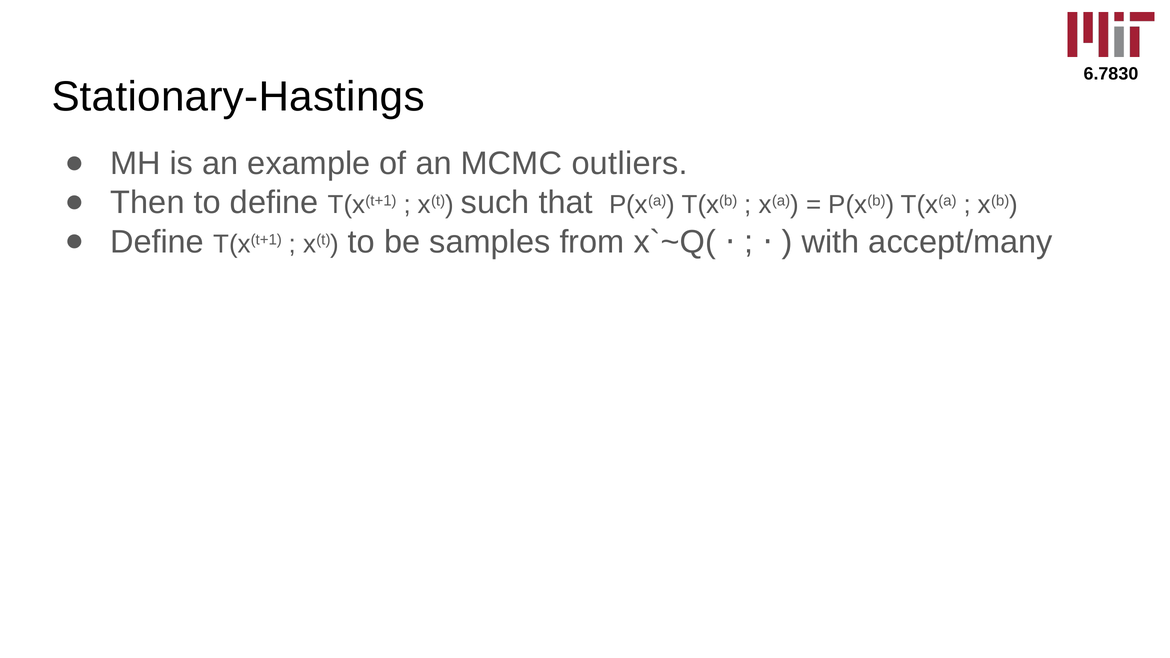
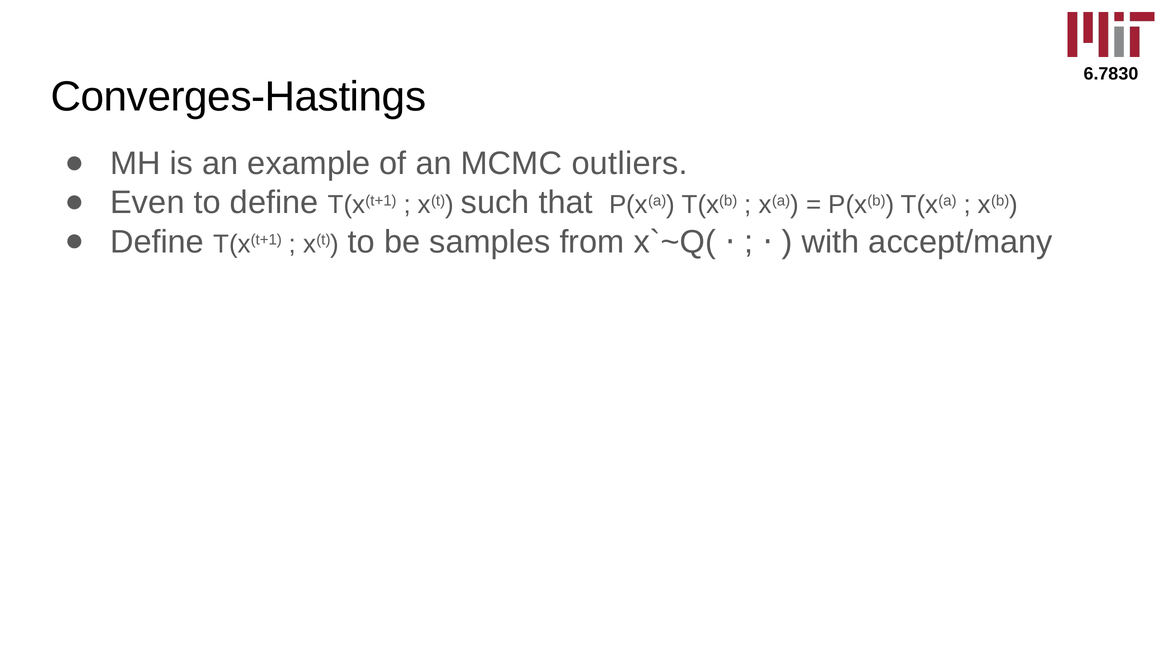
Stationary-Hastings: Stationary-Hastings -> Converges-Hastings (238, 97)
Then: Then -> Even (147, 203)
